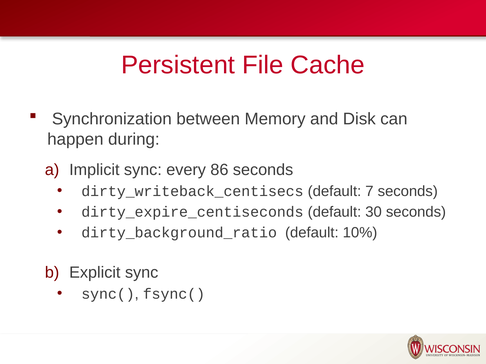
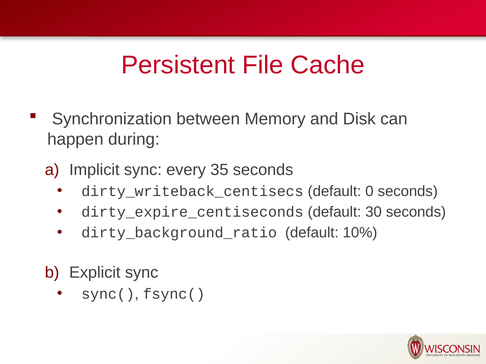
86: 86 -> 35 (219, 170)
7: 7 -> 0 (369, 191)
